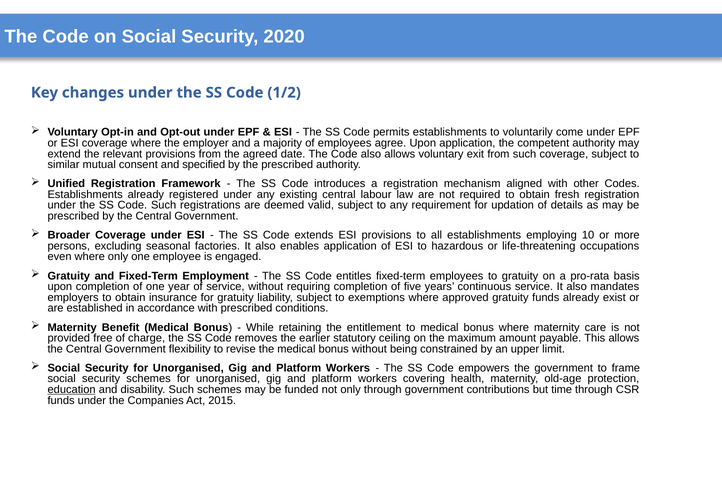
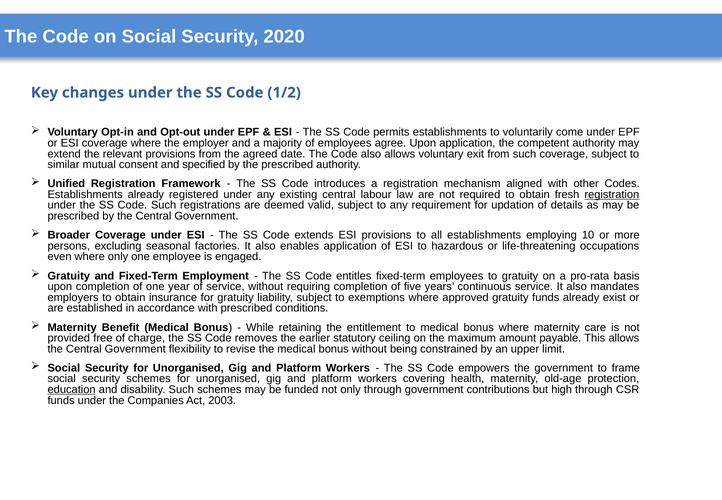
registration underline: none -> present (612, 194)
time: time -> high (562, 389)
2015: 2015 -> 2003 (222, 400)
